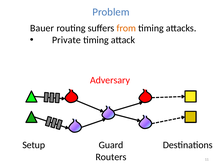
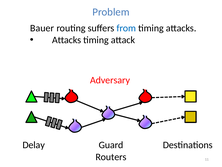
from colour: orange -> blue (126, 28)
Private: Private -> Attacks (67, 40)
Setup: Setup -> Delay (34, 145)
